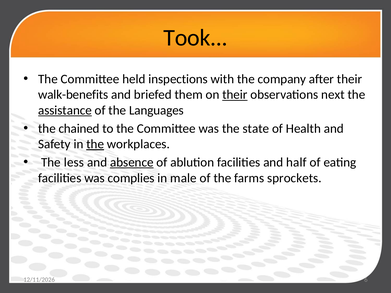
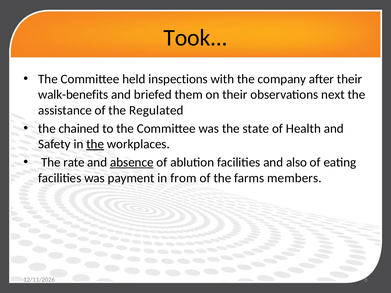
their underline: present -> none (235, 95)
assistance underline: present -> none (65, 110)
Languages: Languages -> Regulated (156, 110)
less: less -> rate (74, 163)
half: half -> also (297, 163)
complies: complies -> payment (131, 178)
male: male -> from (183, 178)
sprockets: sprockets -> members (294, 178)
